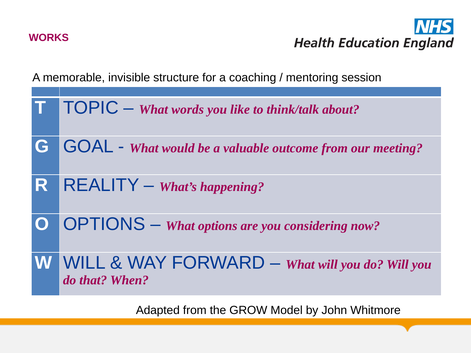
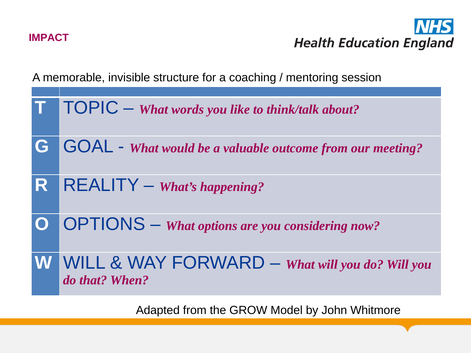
WORKS: WORKS -> IMPACT (49, 38)
